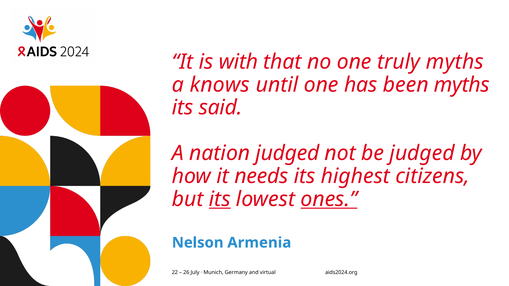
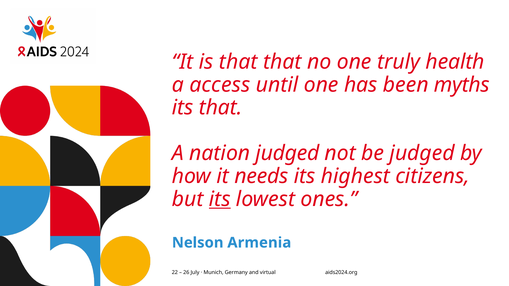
is with: with -> that (238, 62)
truly myths: myths -> health (455, 62)
knows: knows -> access (220, 85)
its said: said -> that (221, 108)
ones underline: present -> none (329, 199)
